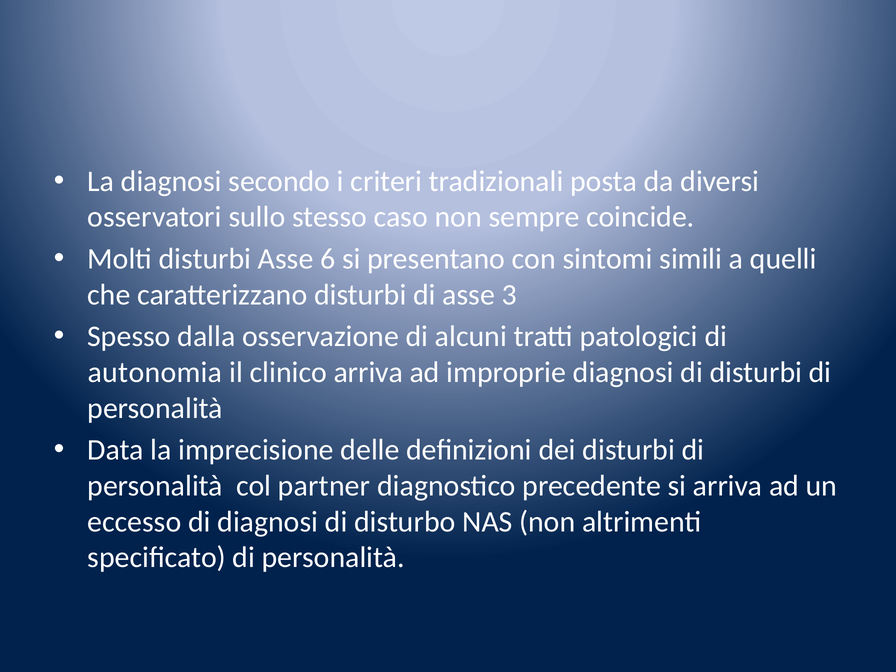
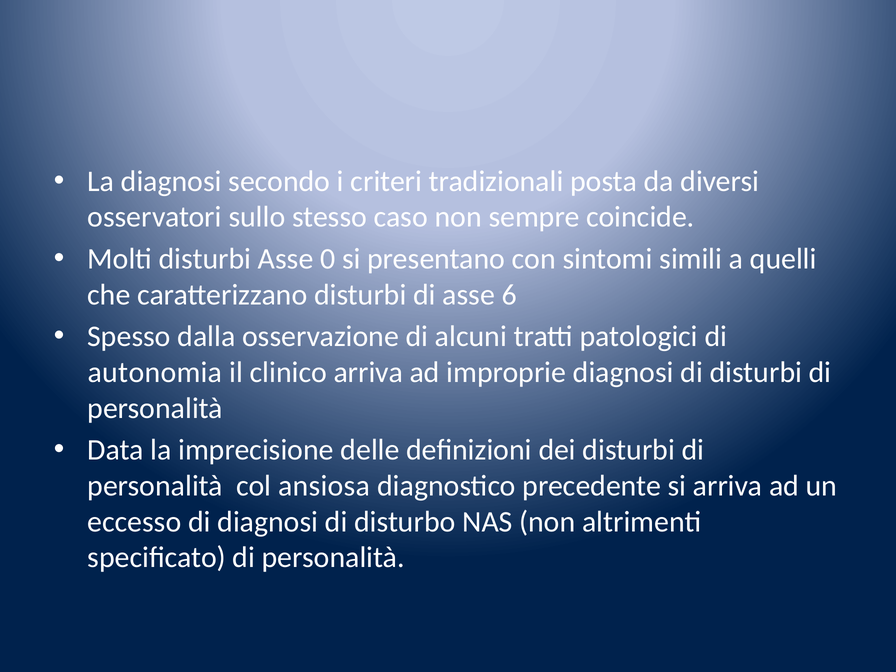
6: 6 -> 0 (328, 259)
3: 3 -> 6 (509, 295)
partner: partner -> ansiosa (324, 486)
